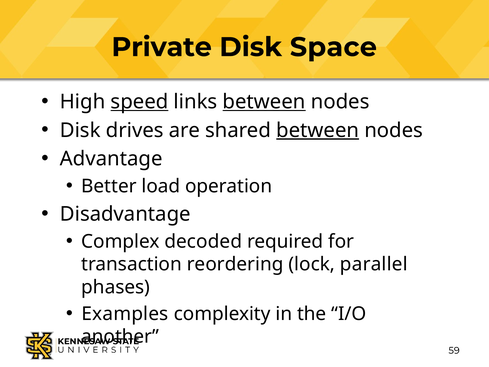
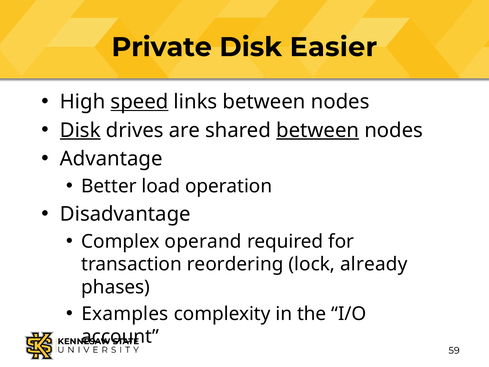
Space: Space -> Easier (333, 47)
between underline: present -> none (264, 102)
Disk underline: none -> present (80, 130)
decoded: decoded -> operand (203, 241)
parallel: parallel -> already (374, 264)
another: another -> account (120, 336)
